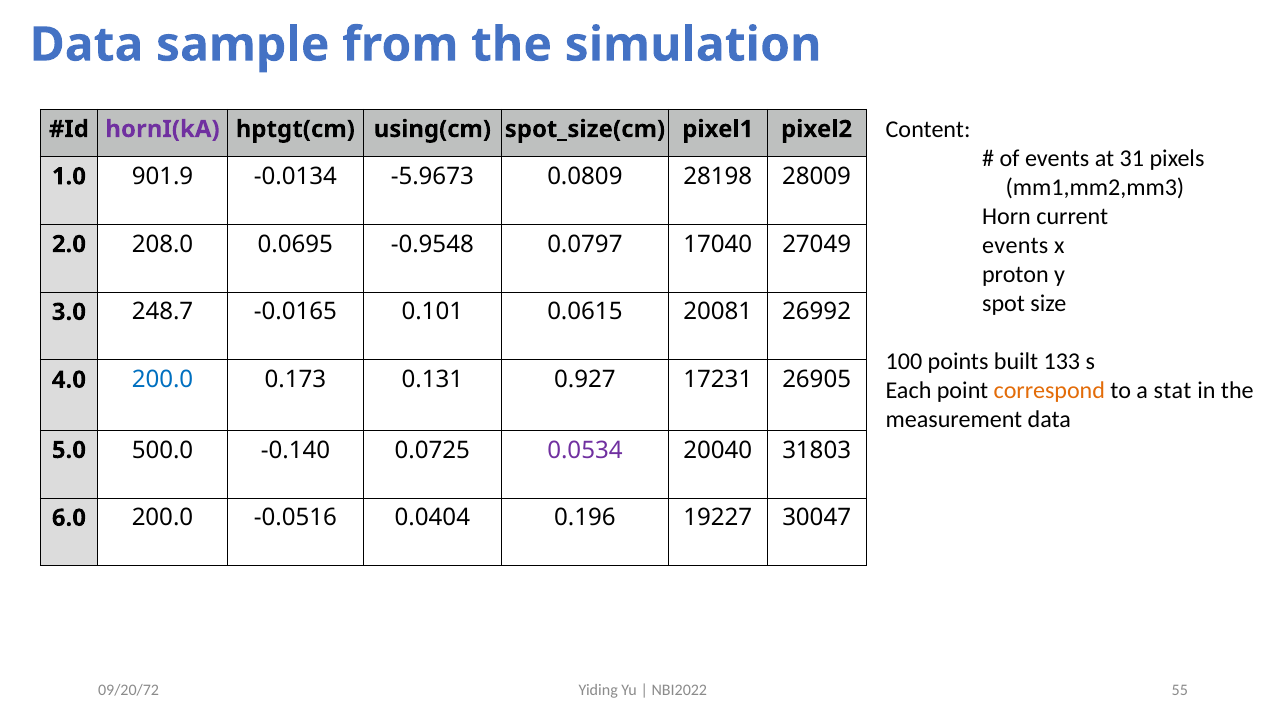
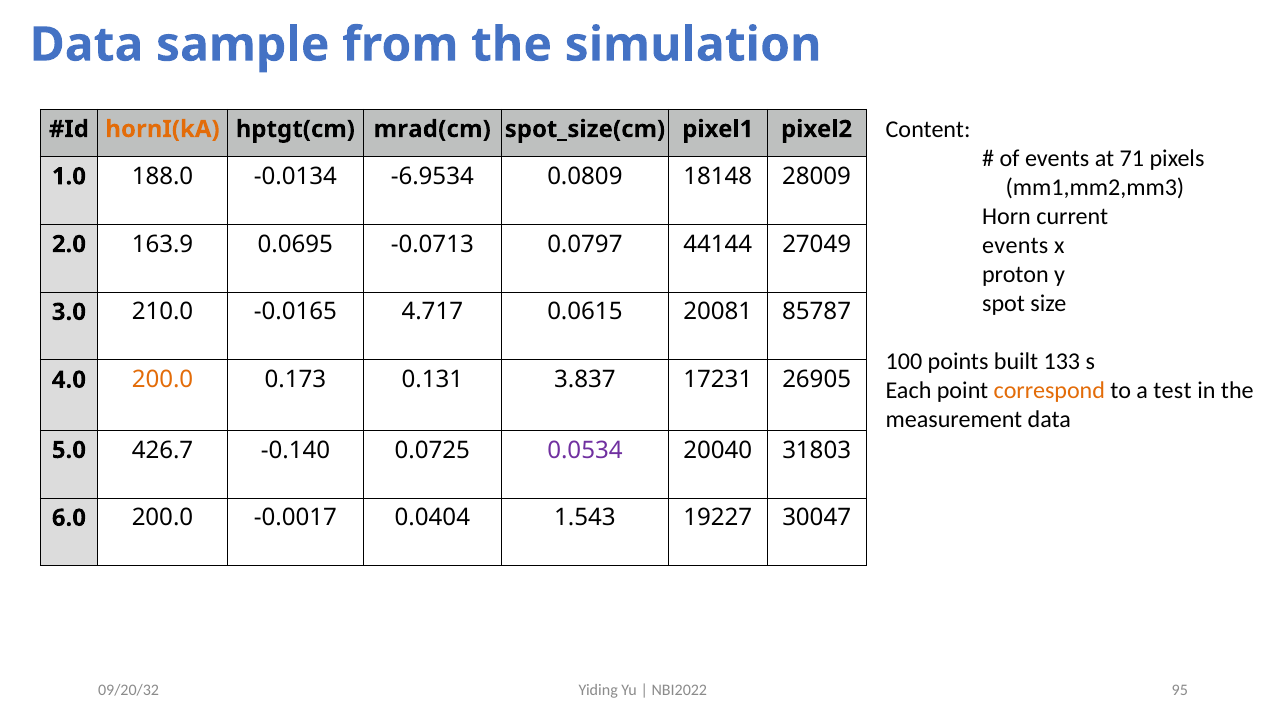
hornI(kA colour: purple -> orange (162, 129)
using(cm: using(cm -> mrad(cm (432, 129)
31: 31 -> 71 (1132, 159)
901.9: 901.9 -> 188.0 (163, 177)
-5.9673: -5.9673 -> -6.9534 (432, 177)
28198: 28198 -> 18148 (718, 177)
208.0: 208.0 -> 163.9 (163, 244)
-0.9548: -0.9548 -> -0.0713 (432, 244)
17040: 17040 -> 44144 (718, 244)
248.7: 248.7 -> 210.0 (163, 312)
0.101: 0.101 -> 4.717 (432, 312)
26992: 26992 -> 85787 (817, 312)
200.0 colour: blue -> orange (163, 380)
0.927: 0.927 -> 3.837 (585, 380)
stat: stat -> test (1173, 391)
500.0: 500.0 -> 426.7 (163, 450)
-0.0516: -0.0516 -> -0.0017 (295, 518)
0.196: 0.196 -> 1.543 (585, 518)
55: 55 -> 95 (1180, 691)
09/20/72: 09/20/72 -> 09/20/32 (129, 691)
